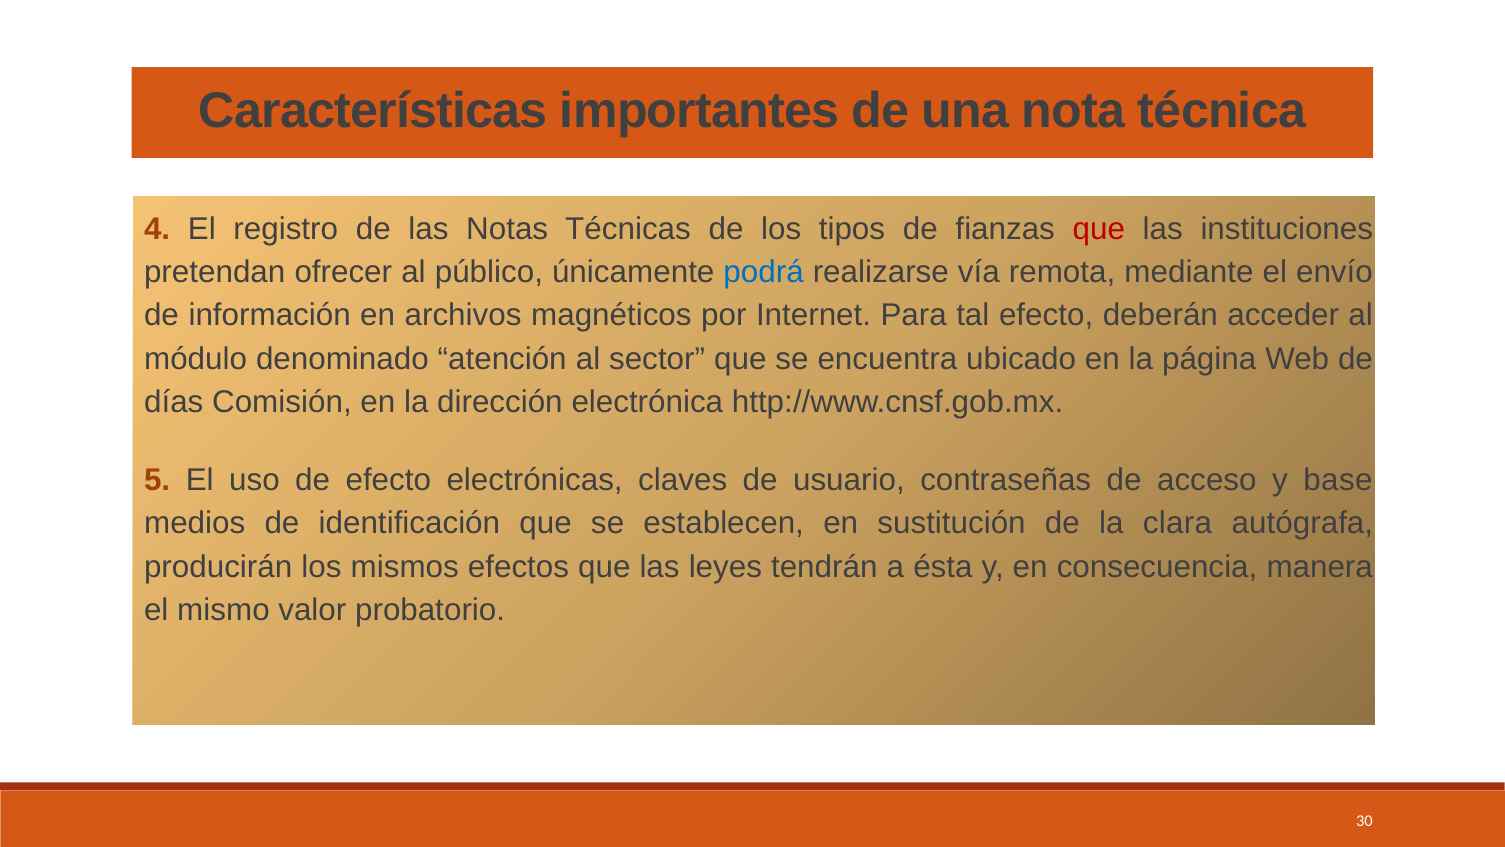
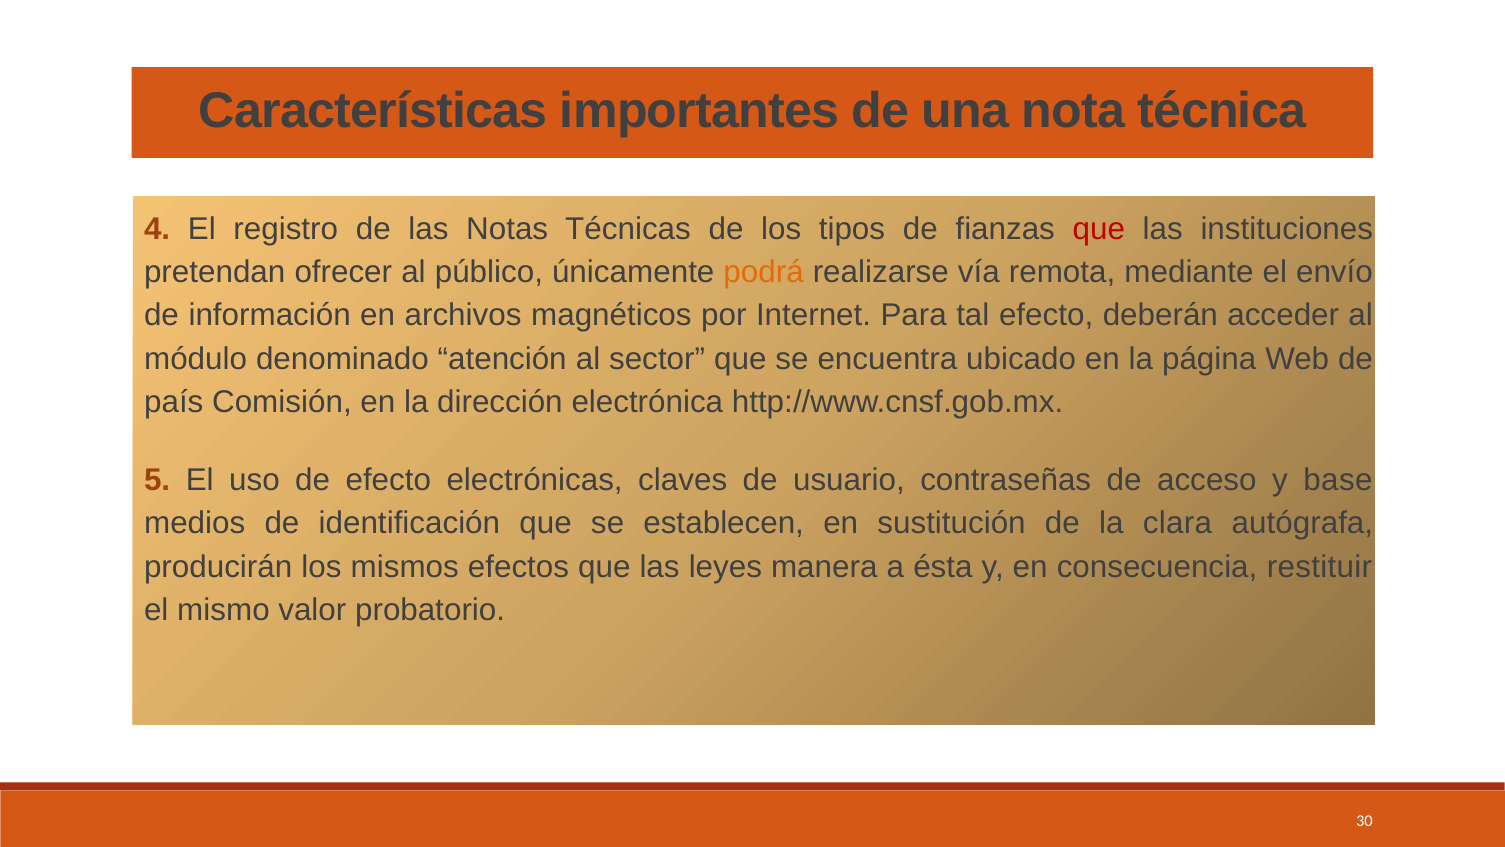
podrá colour: blue -> orange (764, 272)
días: días -> país (174, 402)
tendrán: tendrán -> manera (824, 567)
manera: manera -> restituir (1320, 567)
